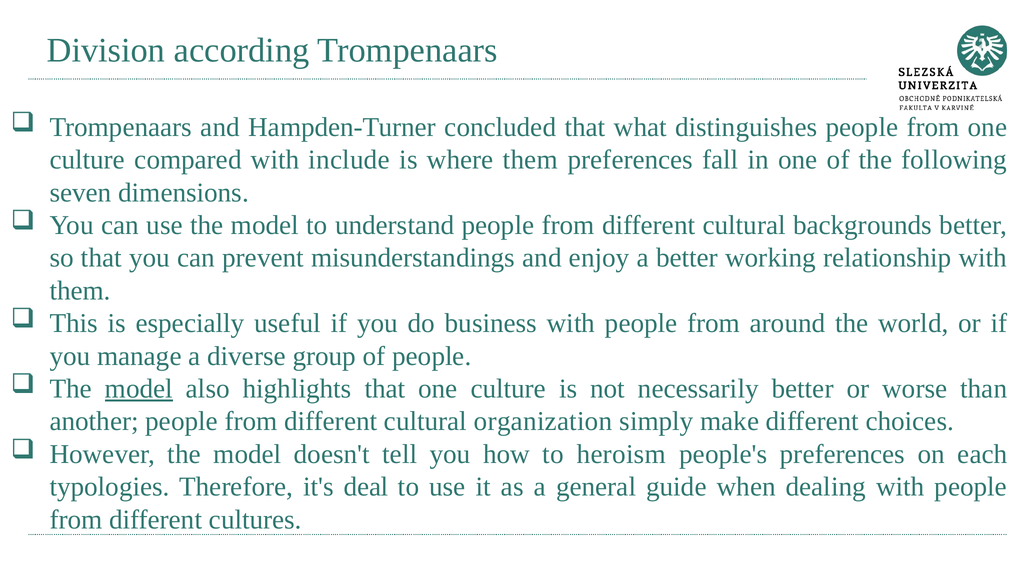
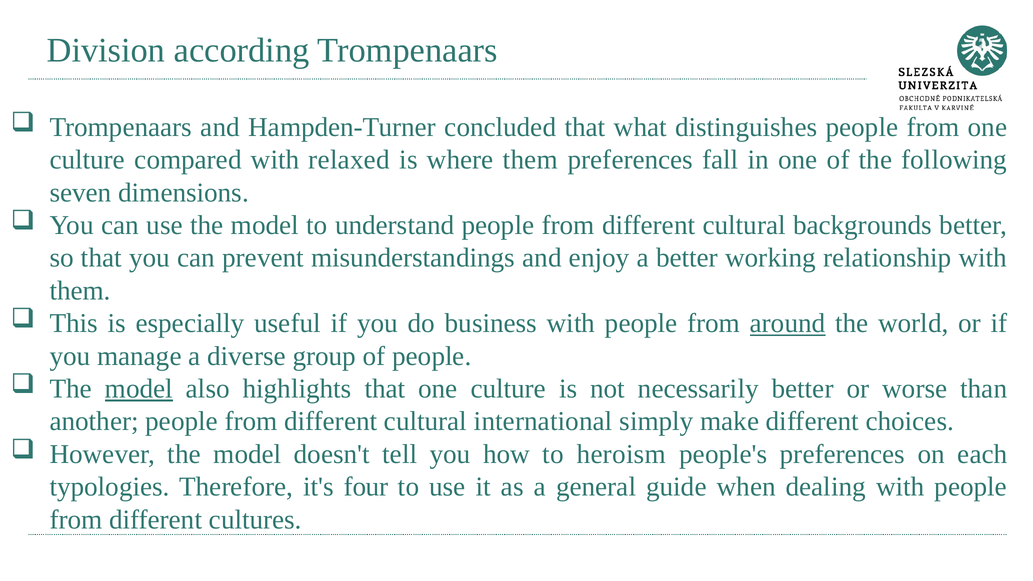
include: include -> relaxed (349, 160)
around underline: none -> present (788, 323)
organization: organization -> international (543, 422)
deal: deal -> four (366, 487)
